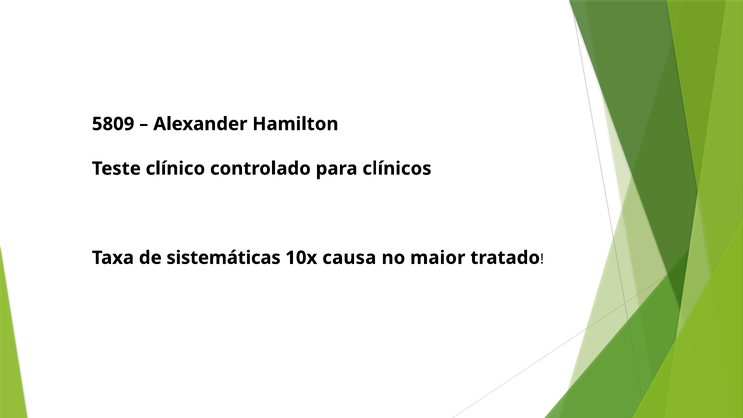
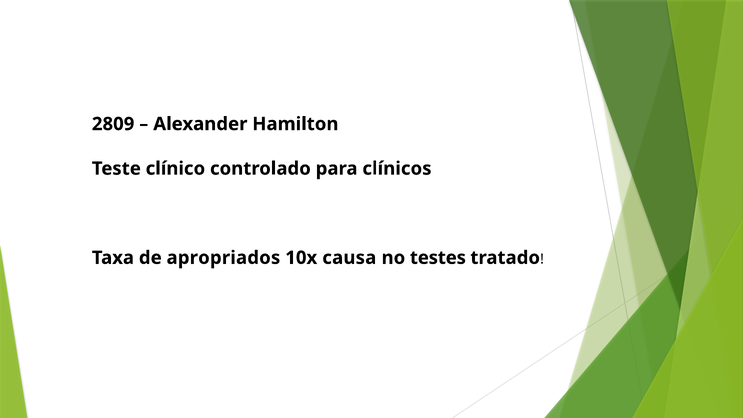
5809: 5809 -> 2809 (113, 124)
sistemáticas: sistemáticas -> apropriados (223, 258)
maior: maior -> testes (438, 258)
